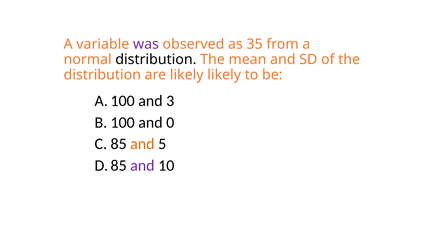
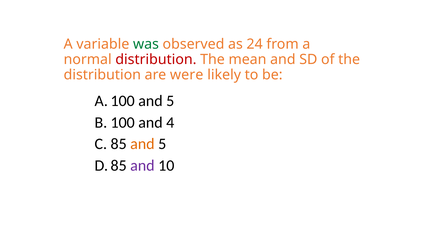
was colour: purple -> green (146, 44)
35: 35 -> 24 (255, 44)
distribution colour: black -> red (156, 60)
are likely: likely -> were (187, 75)
3: 3 -> 5 (170, 101)
0: 0 -> 4 (170, 122)
